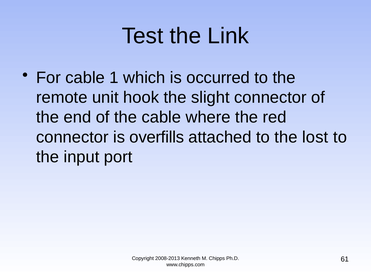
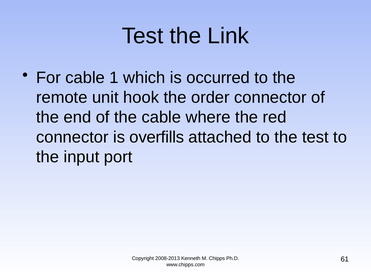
slight: slight -> order (210, 98)
the lost: lost -> test (315, 137)
